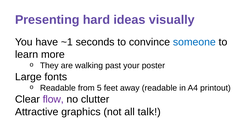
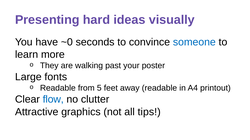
~1: ~1 -> ~0 (67, 42)
flow colour: purple -> blue (53, 100)
talk: talk -> tips (149, 112)
